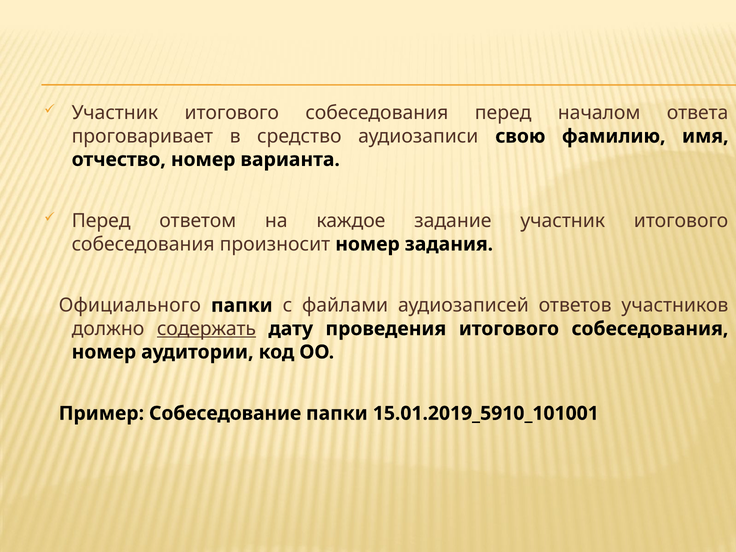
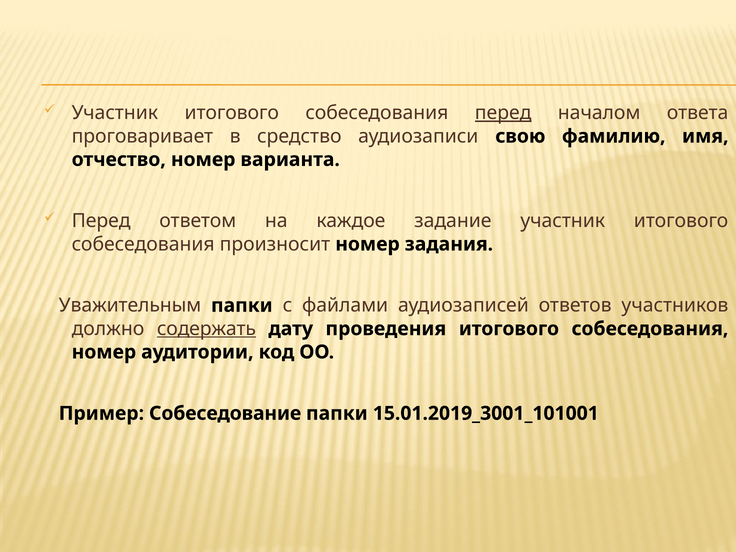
перед underline: none -> present (503, 113)
Официального: Официального -> Уважительным (130, 305)
15.01.2019_5910_101001: 15.01.2019_5910_101001 -> 15.01.2019_3001_101001 (486, 413)
